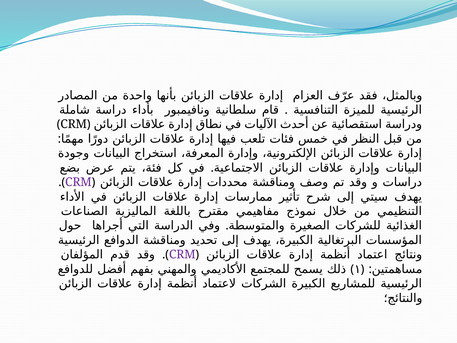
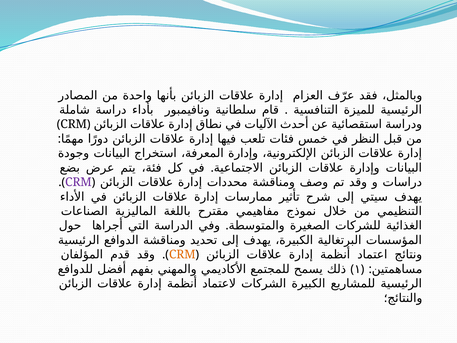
CRM colour: purple -> orange (182, 254)
